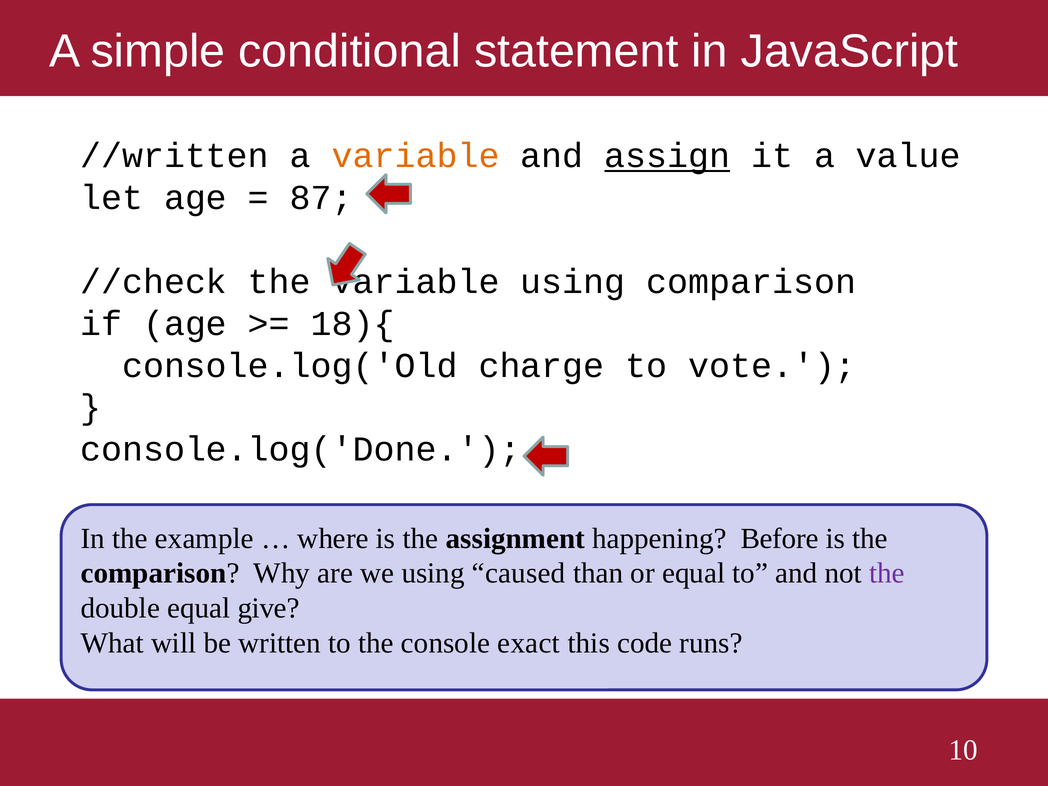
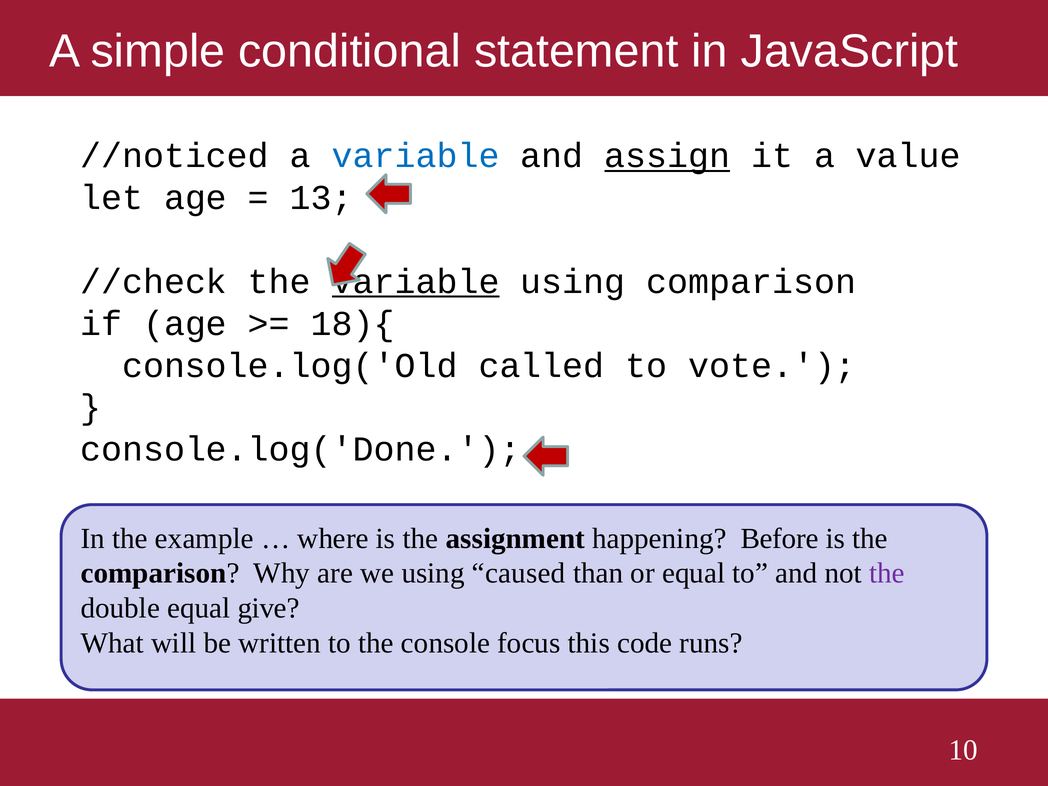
//written: //written -> //noticed (175, 156)
variable colour: orange -> blue (416, 156)
87: 87 -> 13 (321, 198)
variable underline: none -> present (416, 282)
charge: charge -> called (541, 366)
exact: exact -> focus (529, 643)
